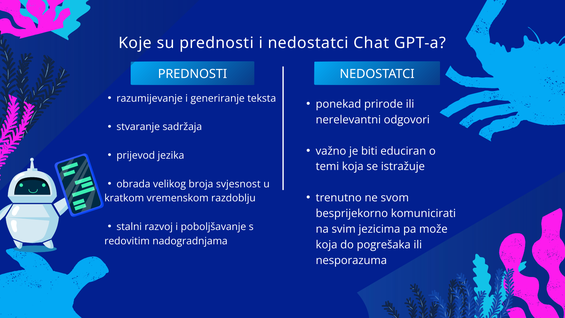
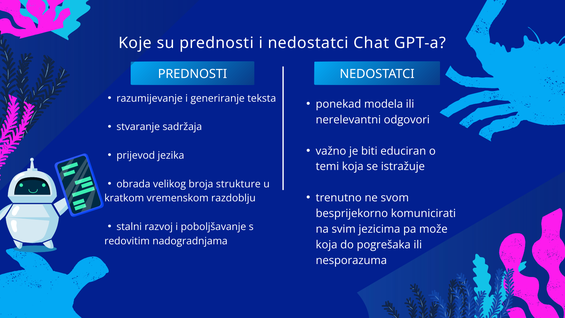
prirode: prirode -> modela (384, 104)
svjesnost: svjesnost -> strukture (238, 184)
